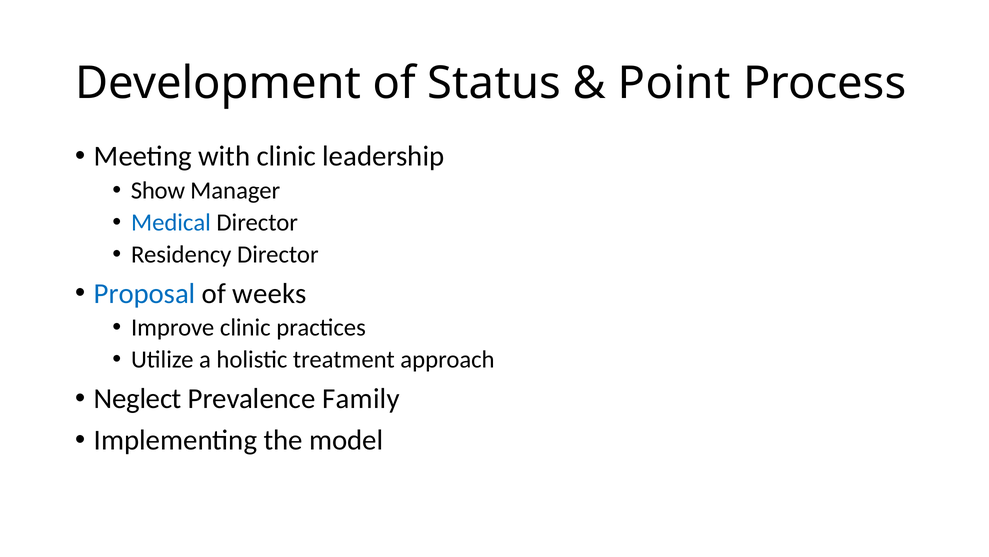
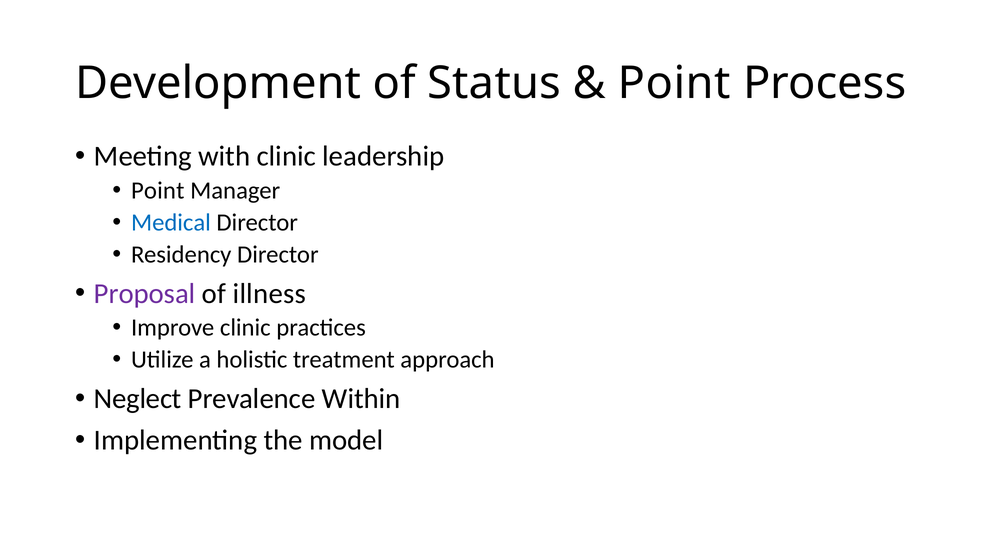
Show: Show -> Point (158, 190)
Proposal colour: blue -> purple (145, 293)
weeks: weeks -> illness (269, 293)
Family: Family -> Within (361, 398)
